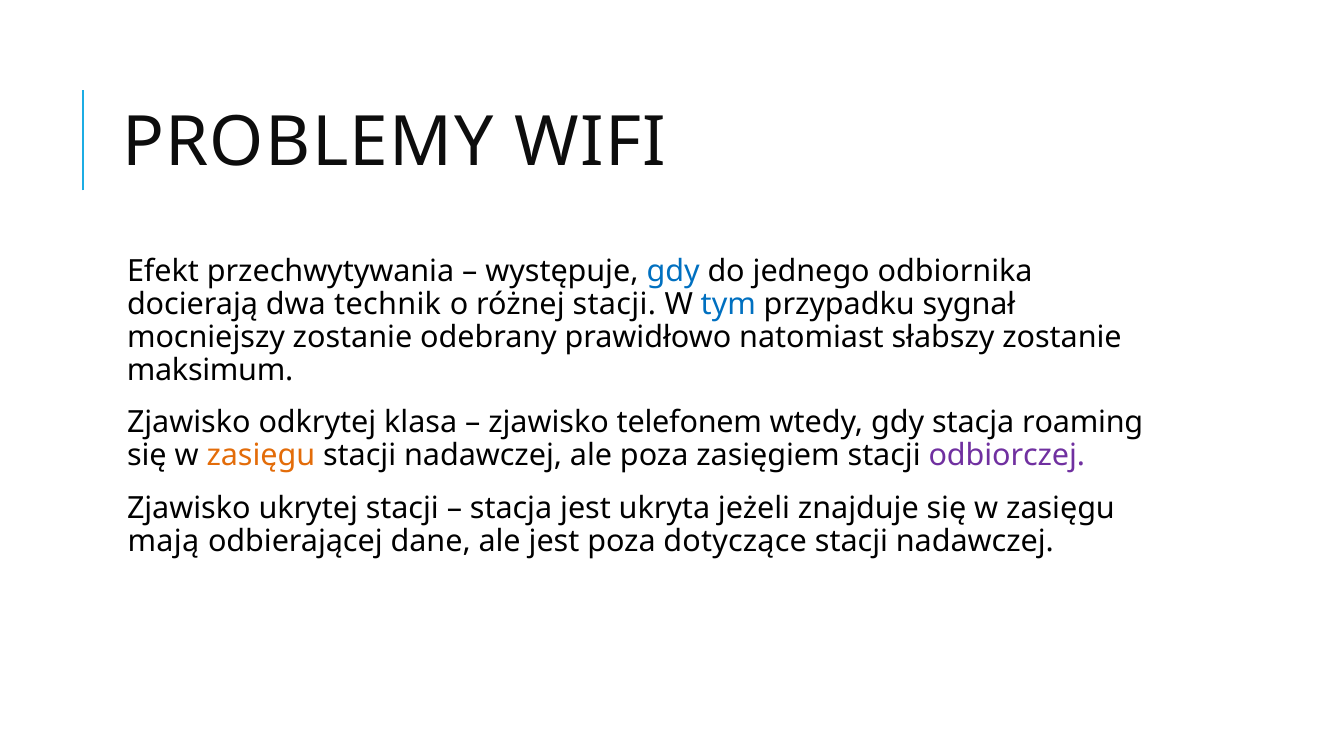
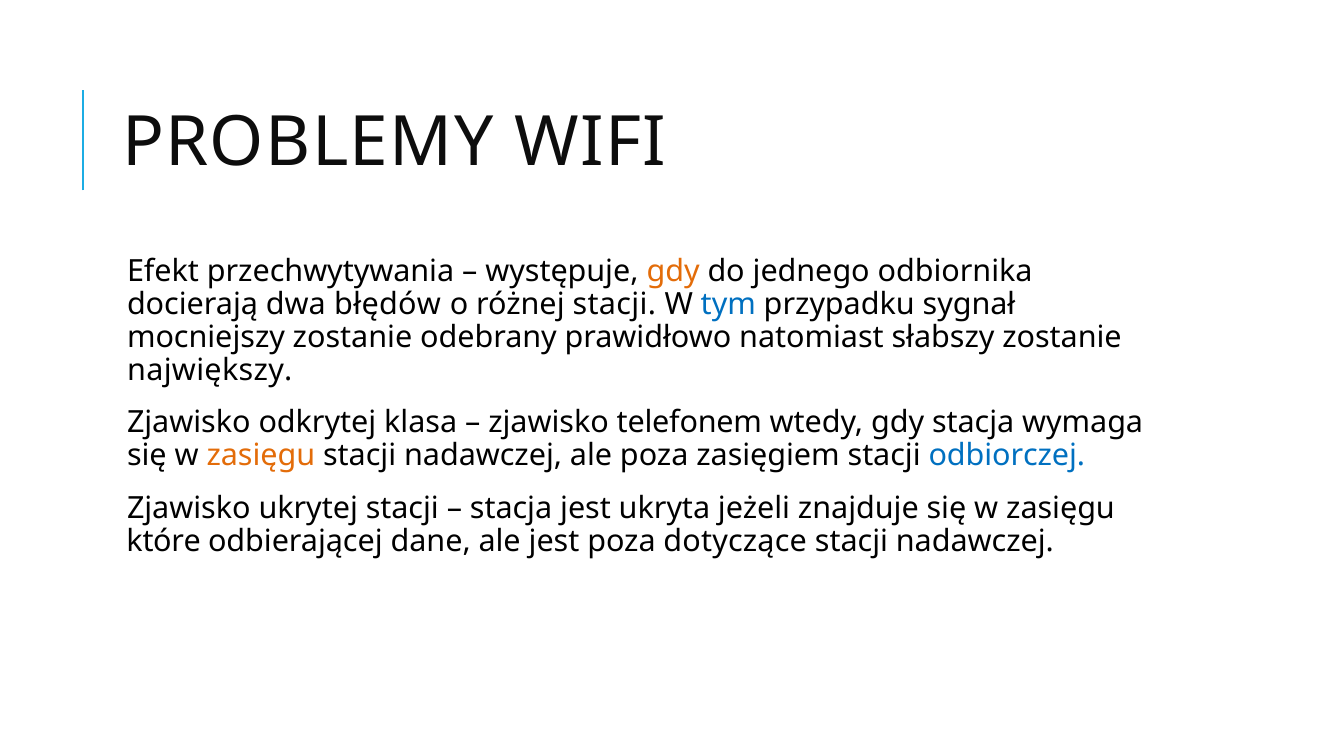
gdy colour: blue -> orange (673, 271)
technik: technik -> błędów (388, 304)
maksimum: maksimum -> największy (210, 370)
roaming: roaming -> wymaga (1083, 423)
odbiorczej colour: purple -> blue (1007, 456)
mają: mają -> które (164, 541)
